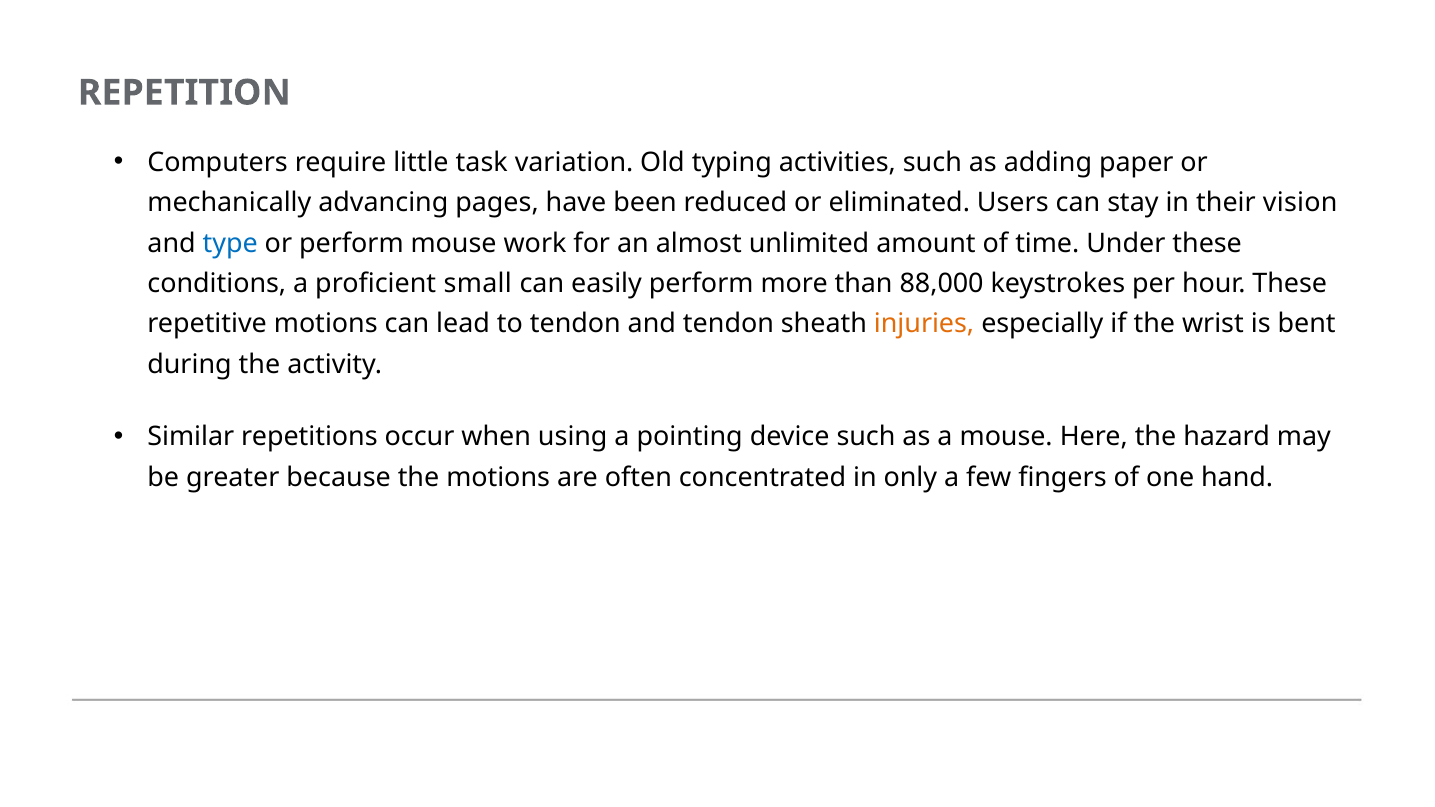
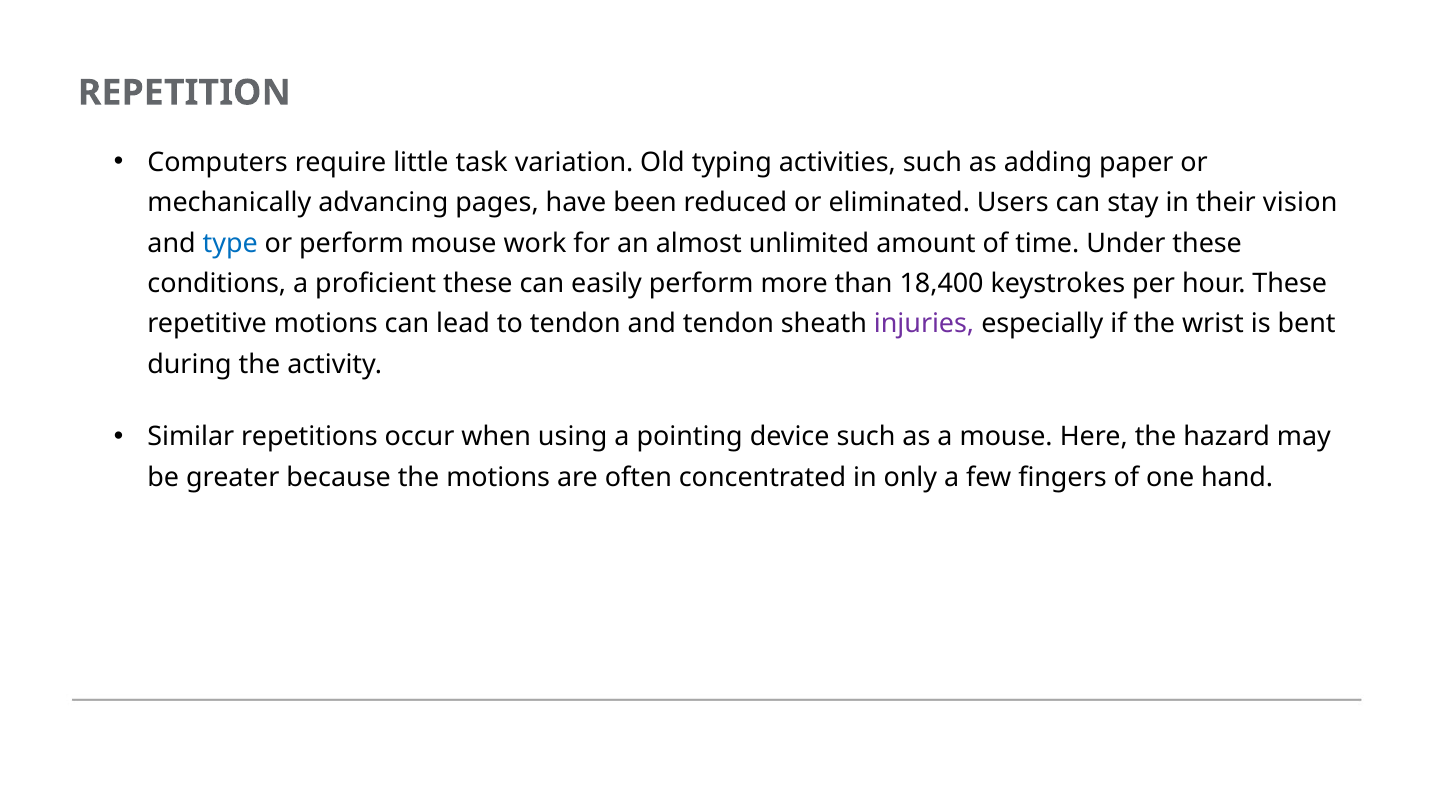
proficient small: small -> these (478, 284)
88,000: 88,000 -> 18,400 (942, 284)
injuries colour: orange -> purple (924, 324)
